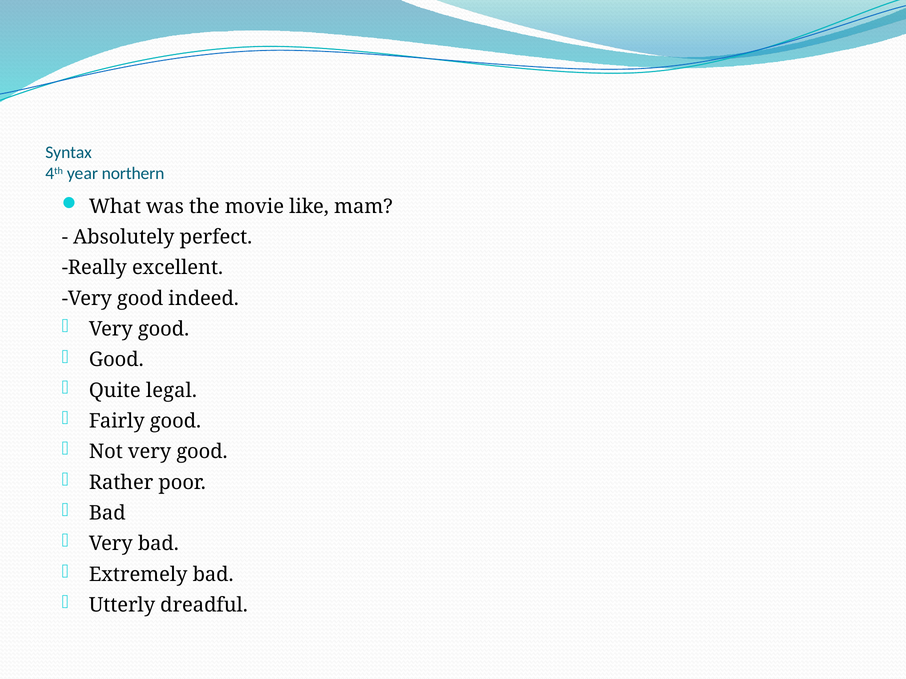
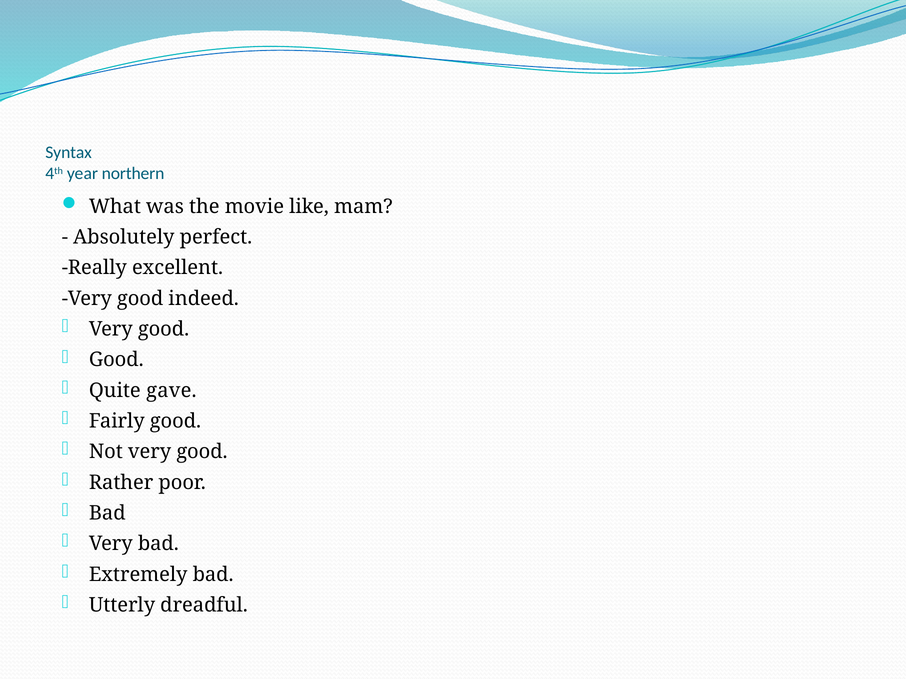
legal: legal -> gave (171, 391)
